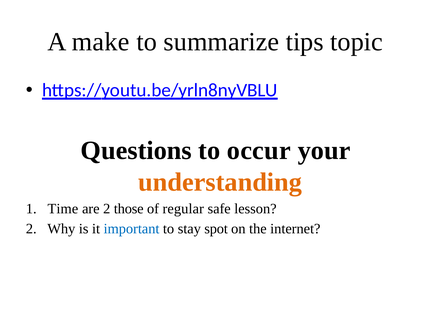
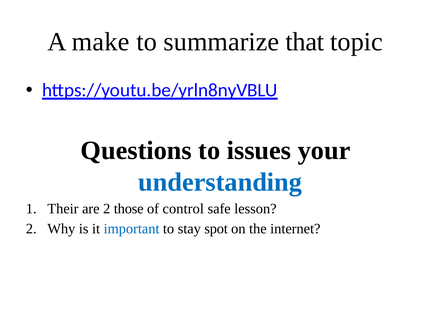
tips: tips -> that (305, 42)
occur: occur -> issues (259, 151)
understanding colour: orange -> blue (220, 182)
Time: Time -> Their (63, 209)
regular: regular -> control (183, 209)
